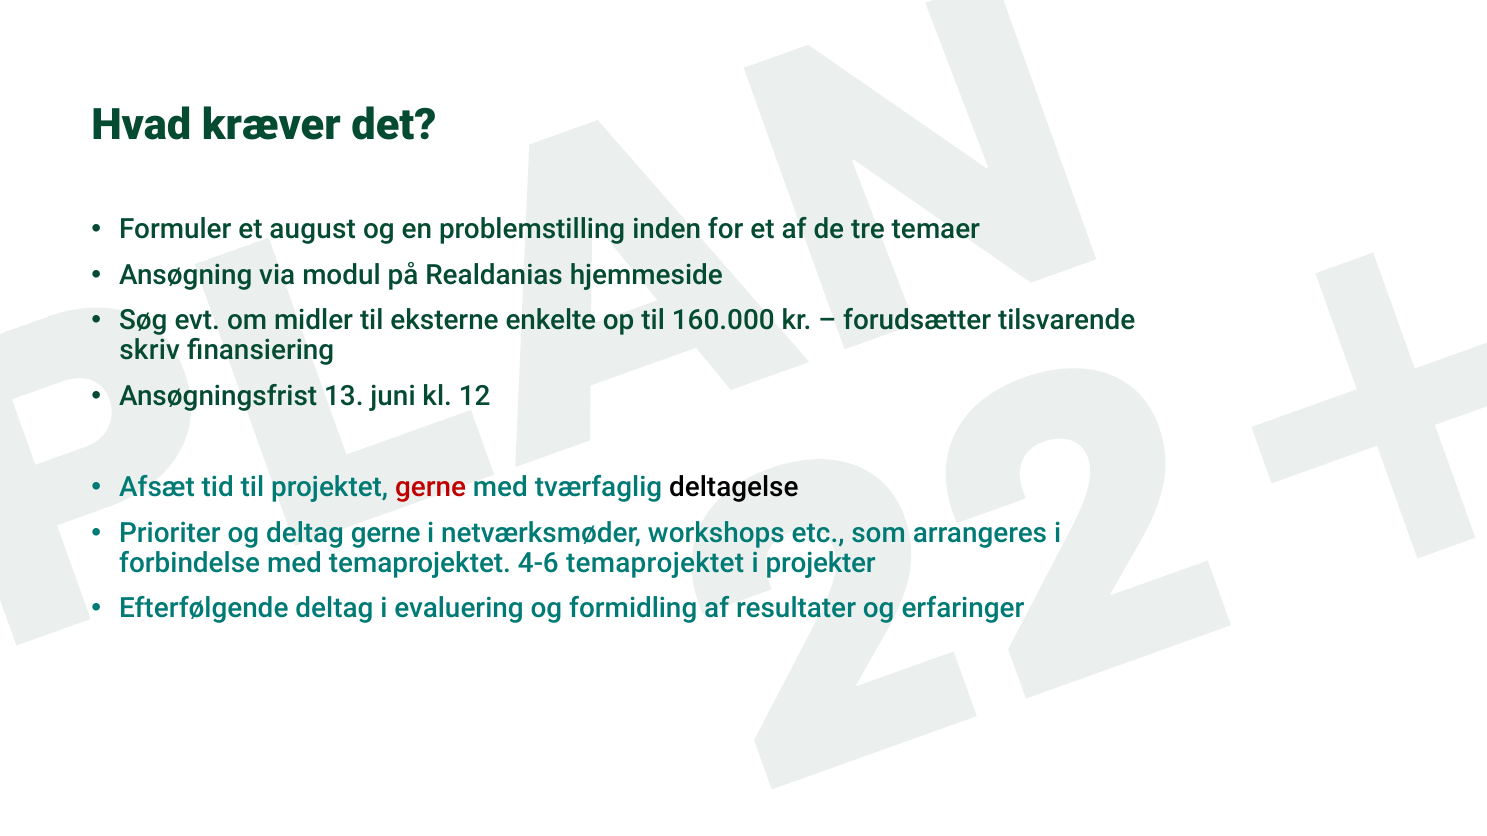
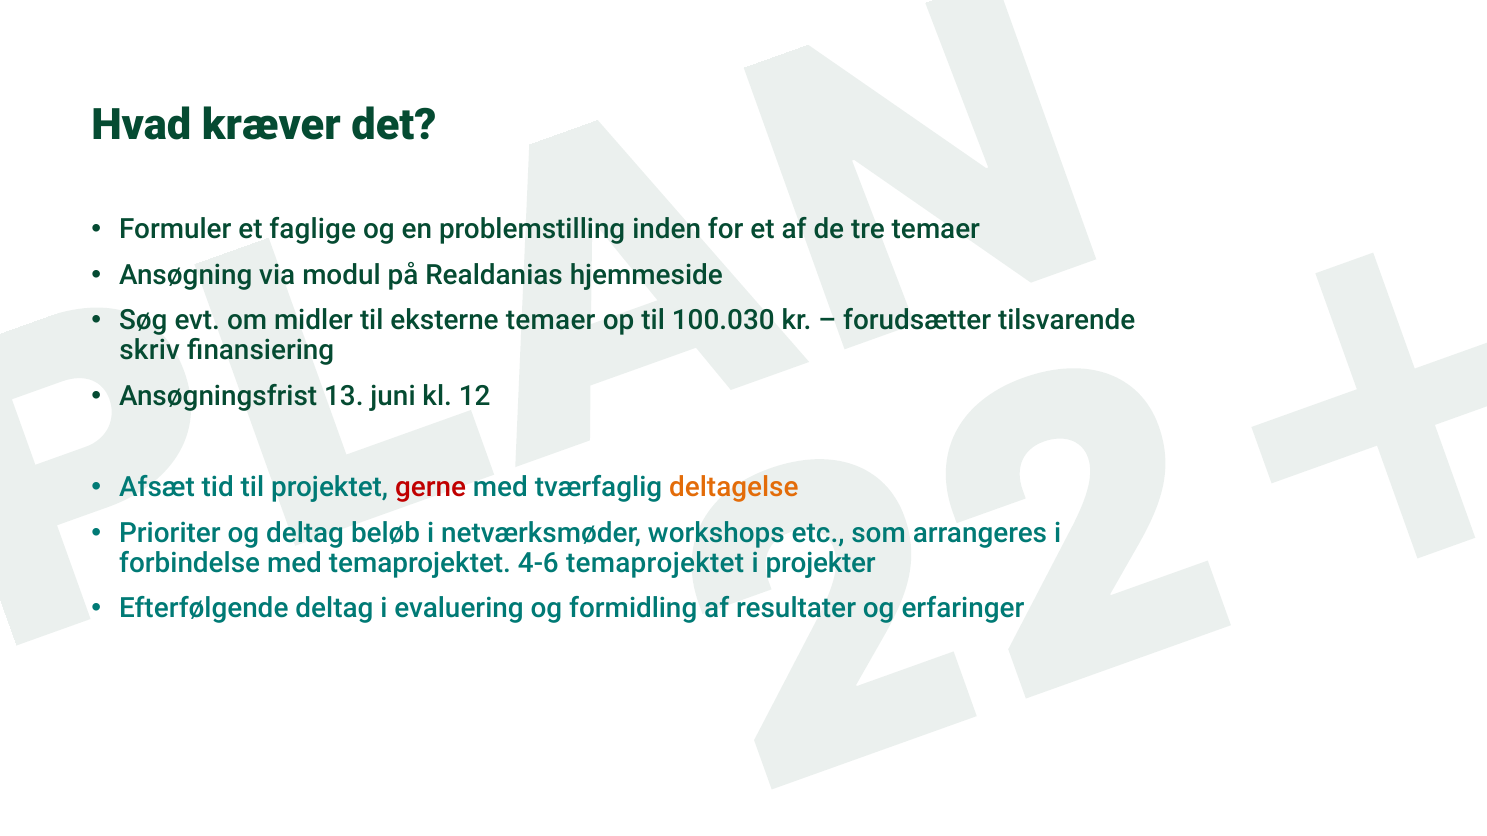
august: august -> faglige (313, 229)
eksterne enkelte: enkelte -> temaer (551, 321)
160.000: 160.000 -> 100.030 (723, 321)
deltagelse colour: black -> orange (734, 488)
deltag gerne: gerne -> beløb (386, 533)
